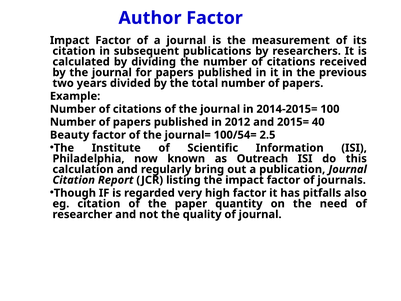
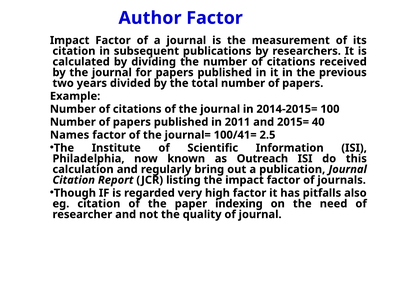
2012: 2012 -> 2011 (237, 122)
Beauty: Beauty -> Names (70, 135)
100/54=: 100/54= -> 100/41= (235, 135)
quantity: quantity -> indexing (239, 204)
